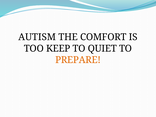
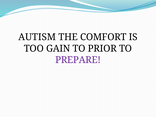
KEEP: KEEP -> GAIN (58, 48)
QUIET: QUIET -> PRIOR (102, 48)
PREPARE colour: orange -> purple (78, 60)
